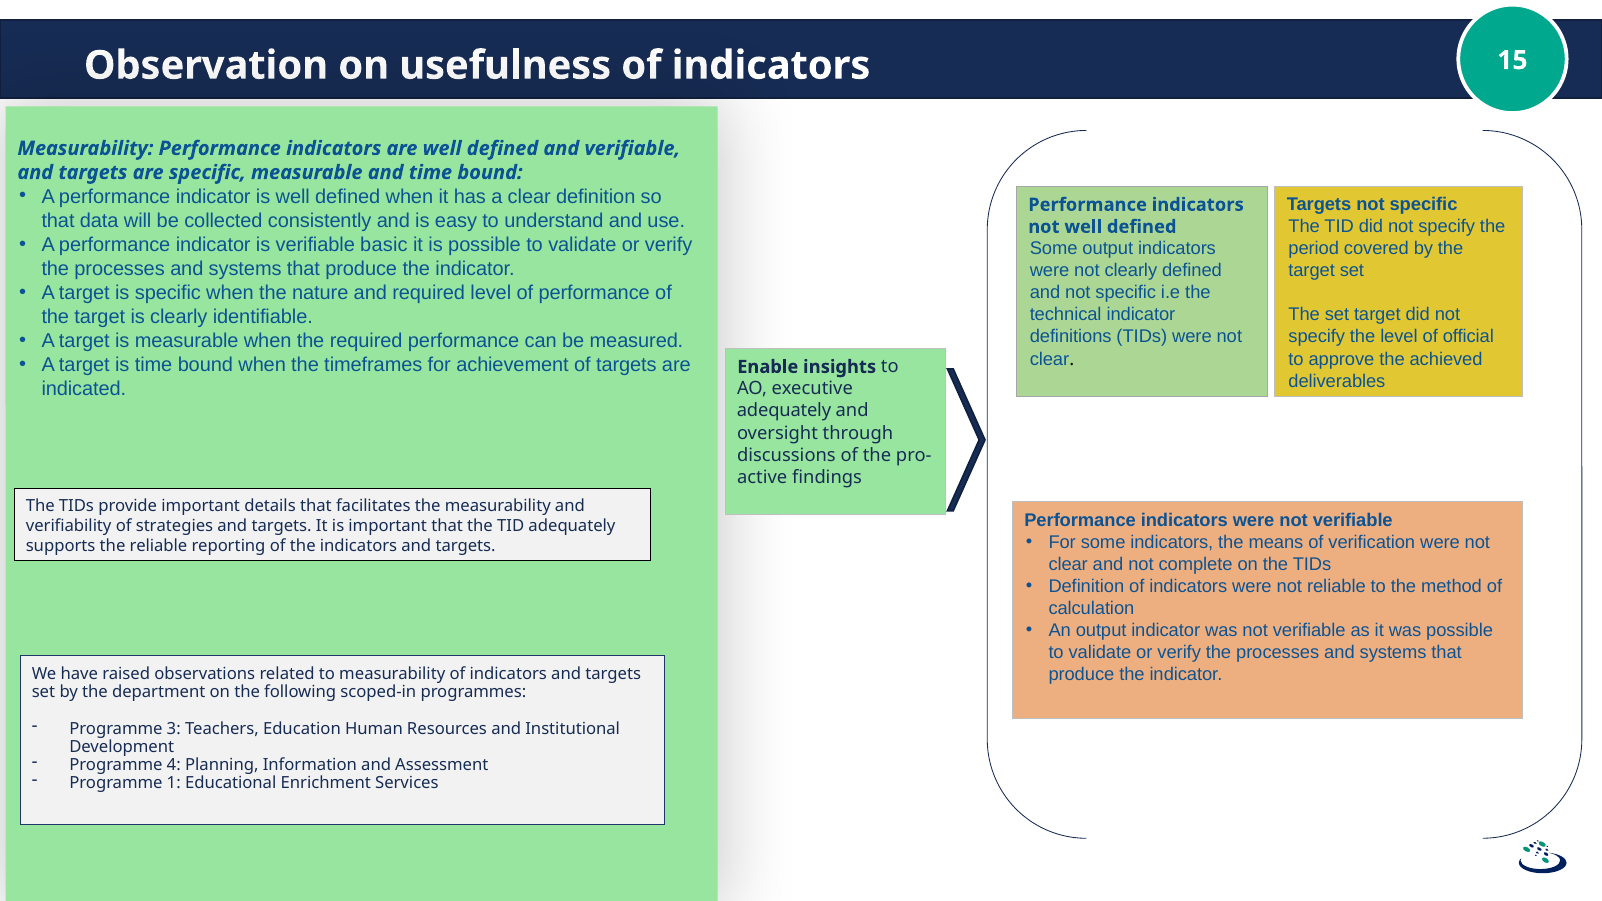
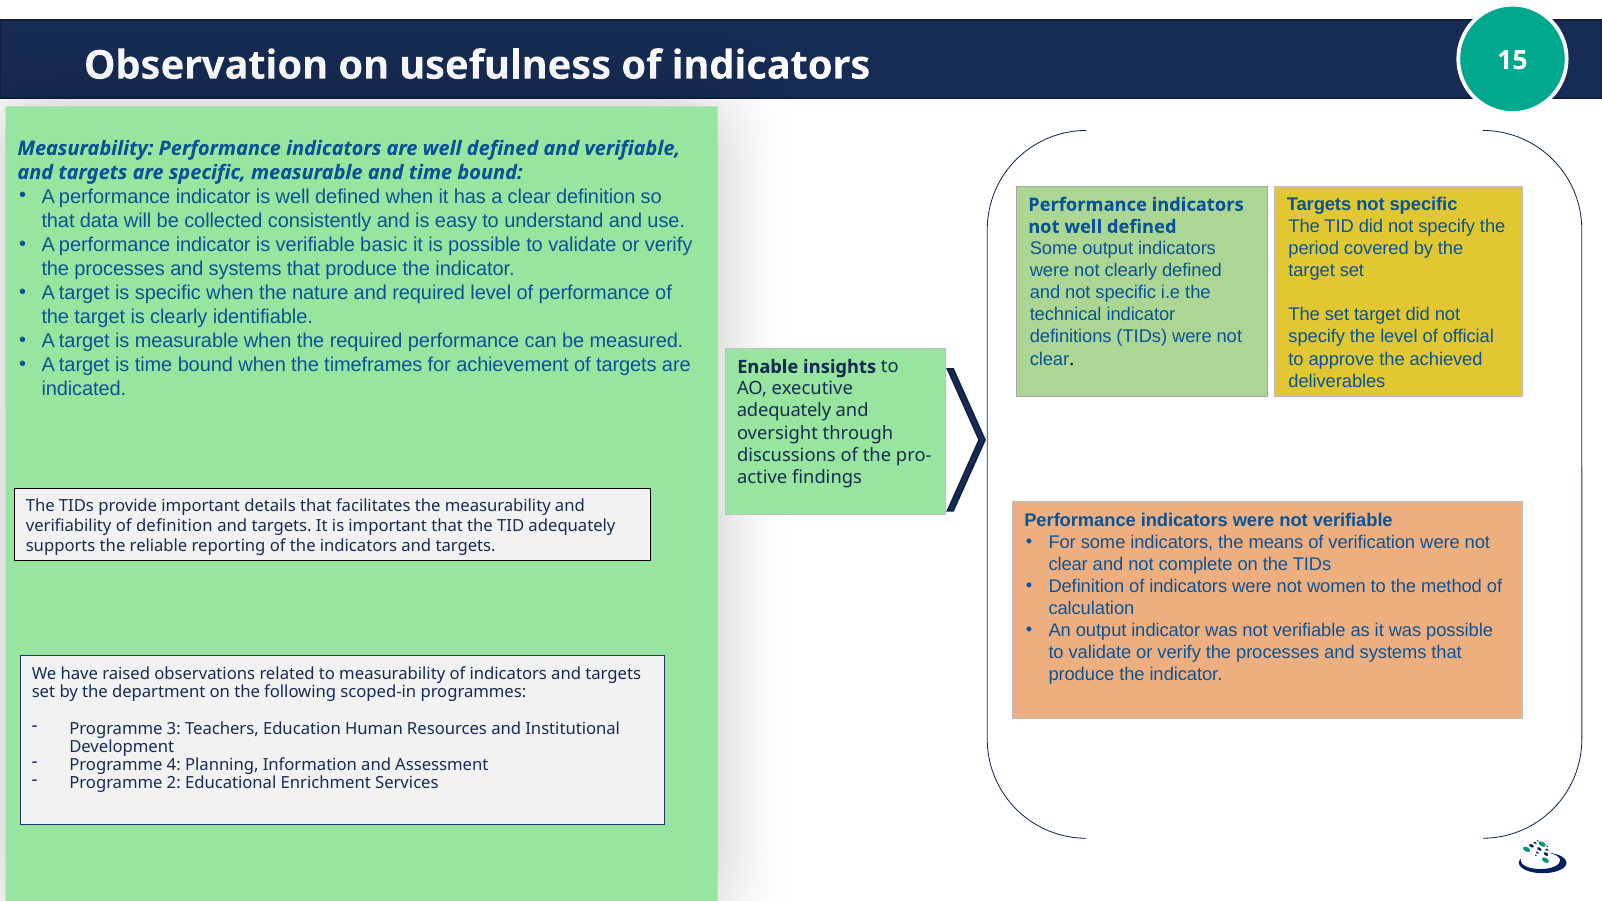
of strategies: strategies -> definition (174, 526)
not reliable: reliable -> women (1336, 586)
1: 1 -> 2 (174, 783)
